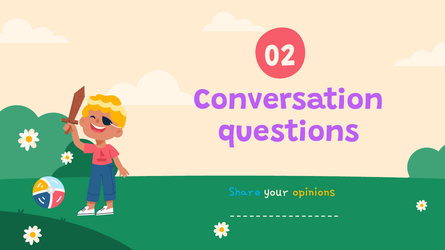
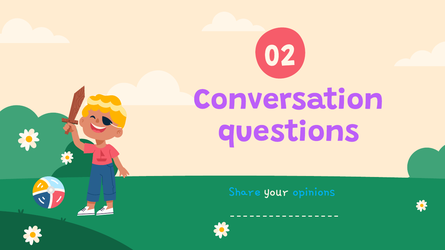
opinions colour: yellow -> light blue (314, 191)
